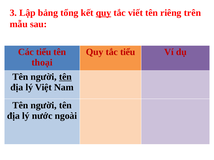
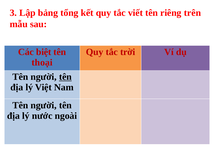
quy underline: present -> none (104, 13)
Các tiểu: tiểu -> biệt (44, 52)
tắc tiểu: tiểu -> trời (128, 52)
